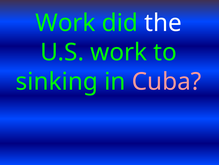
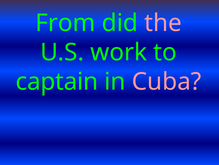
Work: Work -> From (65, 23)
the colour: white -> pink (163, 23)
sinking: sinking -> captain (57, 81)
